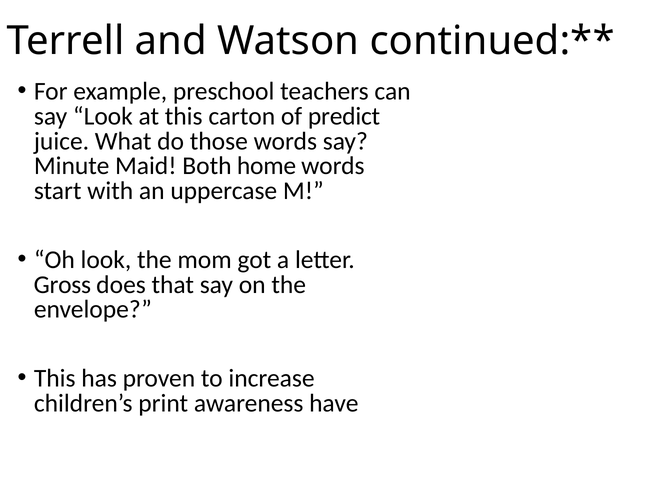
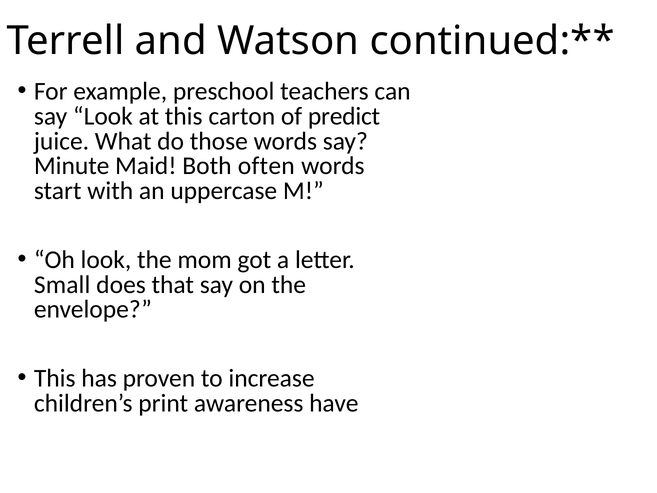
home: home -> often (266, 166)
Gross: Gross -> Small (62, 285)
